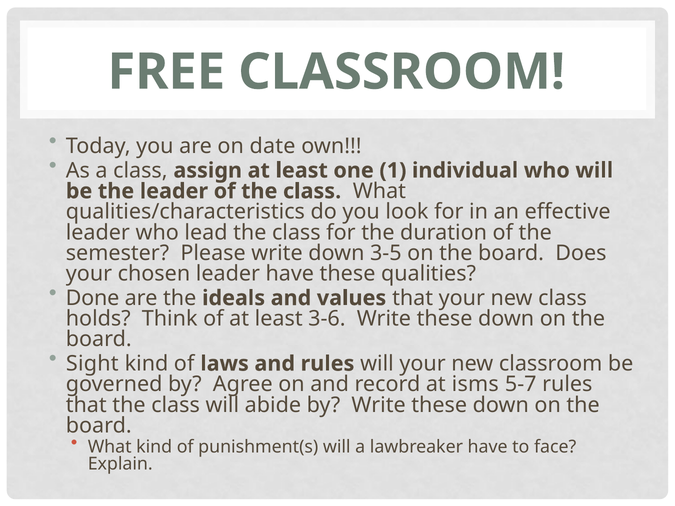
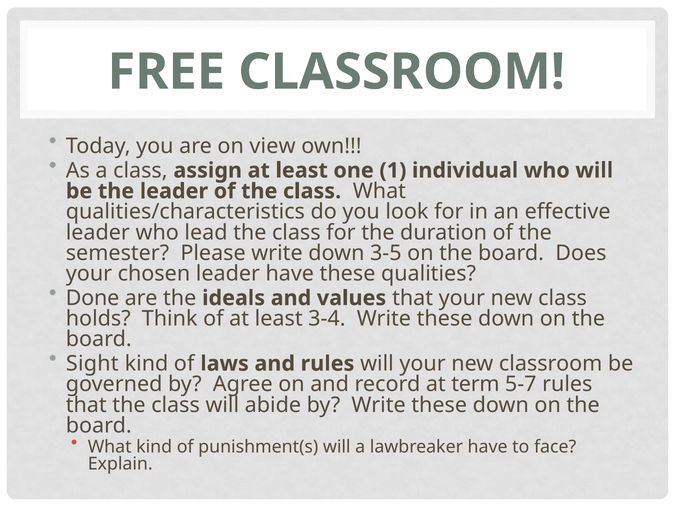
date: date -> view (273, 146)
3-6: 3-6 -> 3-4 (327, 319)
isms: isms -> term (475, 384)
